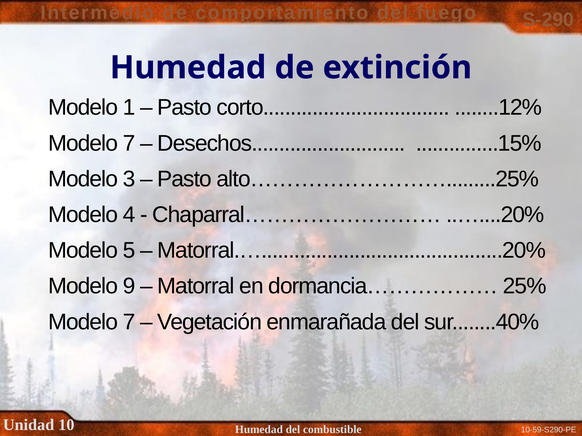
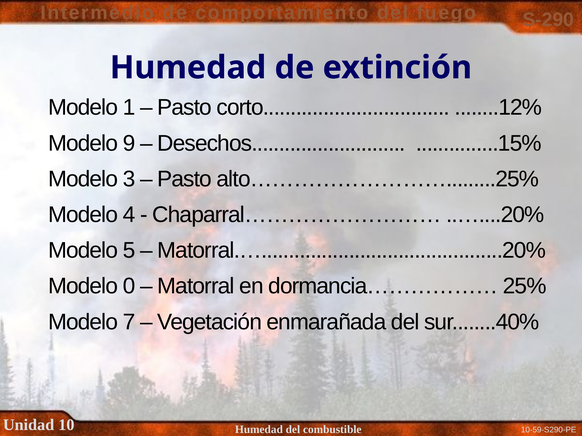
7: 7 -> 9 (129, 143)
9: 9 -> 0 (129, 286)
